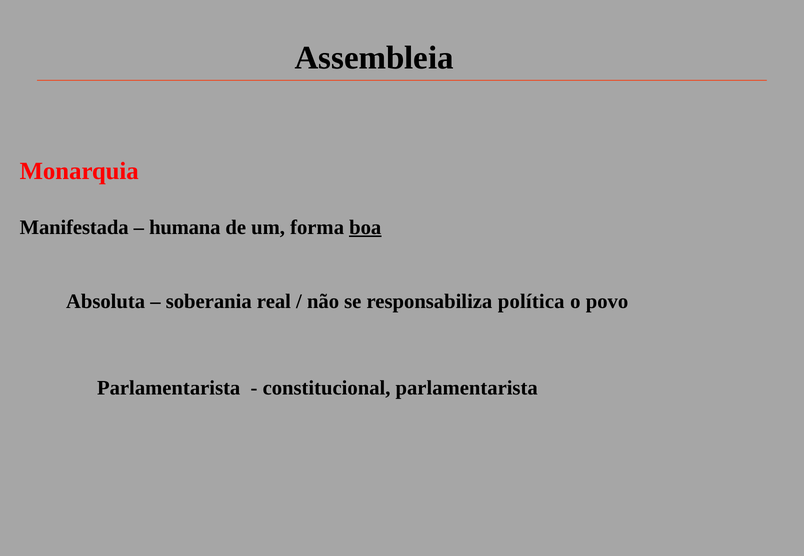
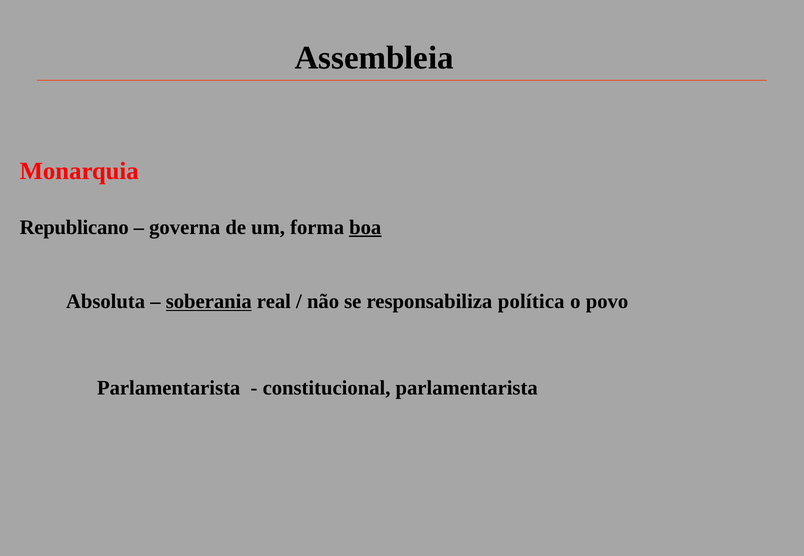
Manifestada: Manifestada -> Republicano (74, 228)
humana: humana -> governa (185, 228)
soberania underline: none -> present (209, 302)
